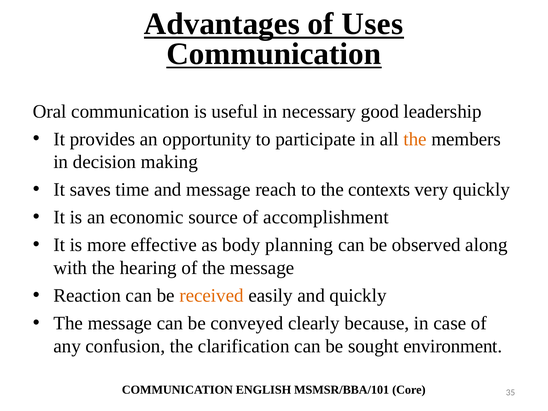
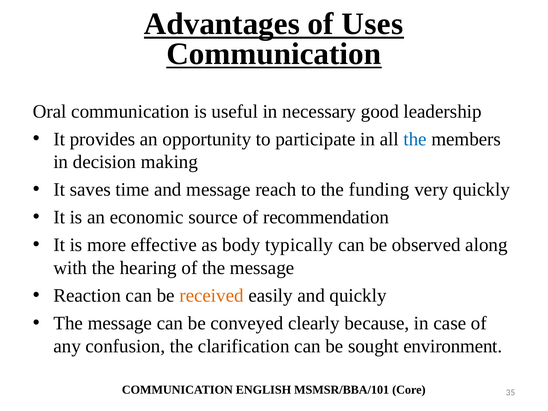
the colour: orange -> blue (415, 139)
contexts: contexts -> funding (379, 190)
accomplishment: accomplishment -> recommendation (326, 217)
planning: planning -> typically (299, 245)
